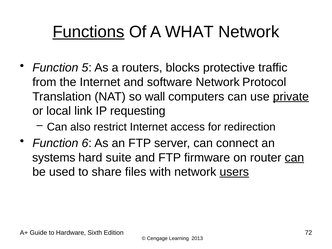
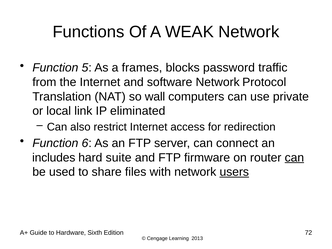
Functions underline: present -> none (88, 32)
WHAT: WHAT -> WEAK (189, 32)
routers: routers -> frames (142, 68)
protective: protective -> password (229, 68)
private underline: present -> none (291, 97)
requesting: requesting -> eliminated (138, 111)
systems: systems -> includes (54, 158)
